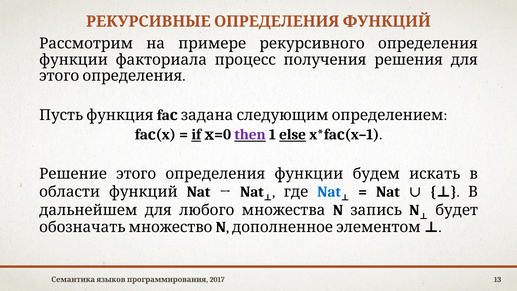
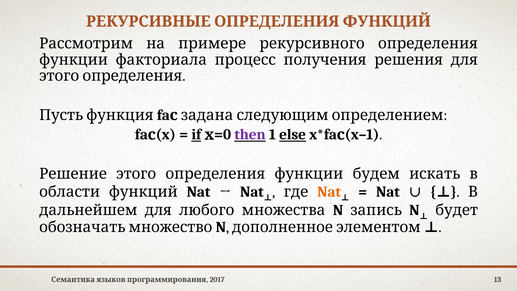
Nat colour: blue -> orange (329, 192)
